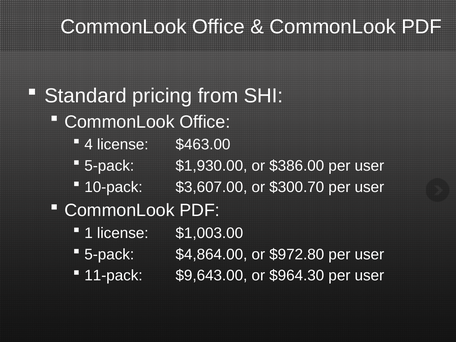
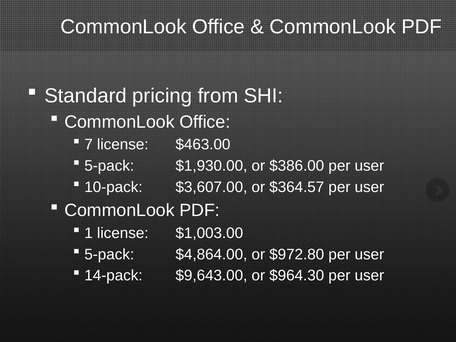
4: 4 -> 7 (89, 144)
$300.70: $300.70 -> $364.57 (297, 187)
11-pack: 11-pack -> 14-pack (113, 276)
